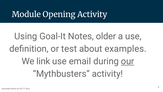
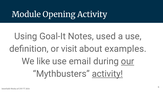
older: older -> used (106, 36)
test: test -> visit (69, 49)
link: link -> like (43, 61)
activity underline: none -> present (107, 74)
